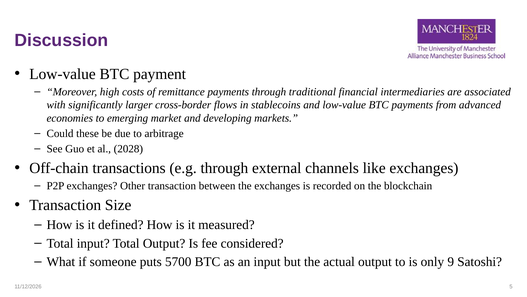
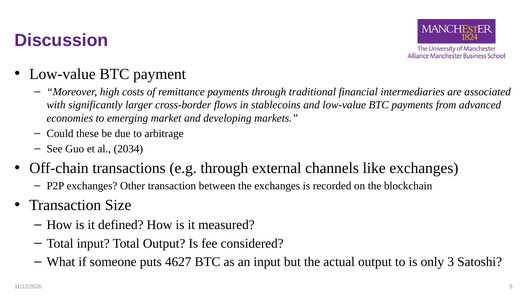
2028: 2028 -> 2034 (128, 149)
5700: 5700 -> 4627 (178, 261)
9: 9 -> 3 (451, 261)
